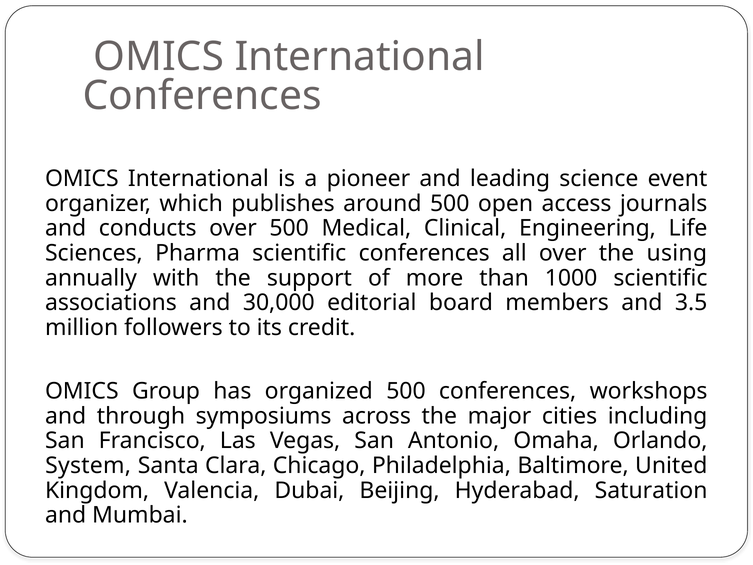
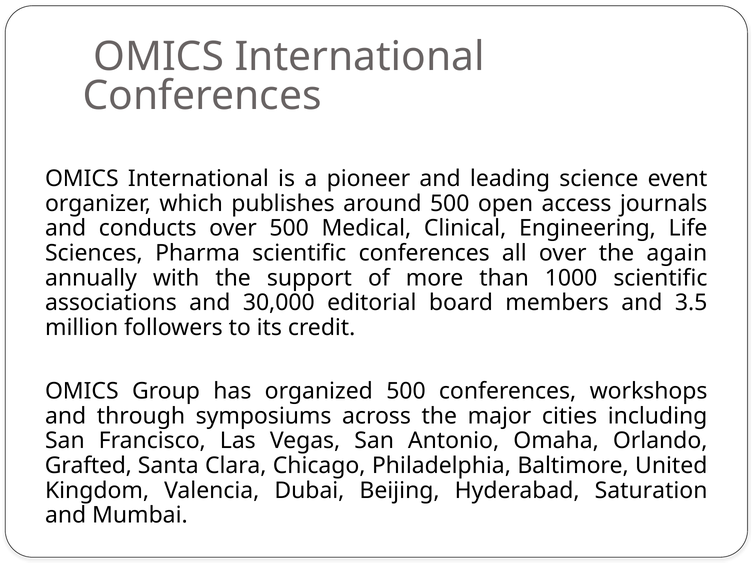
using: using -> again (677, 253)
System: System -> Grafted (88, 465)
